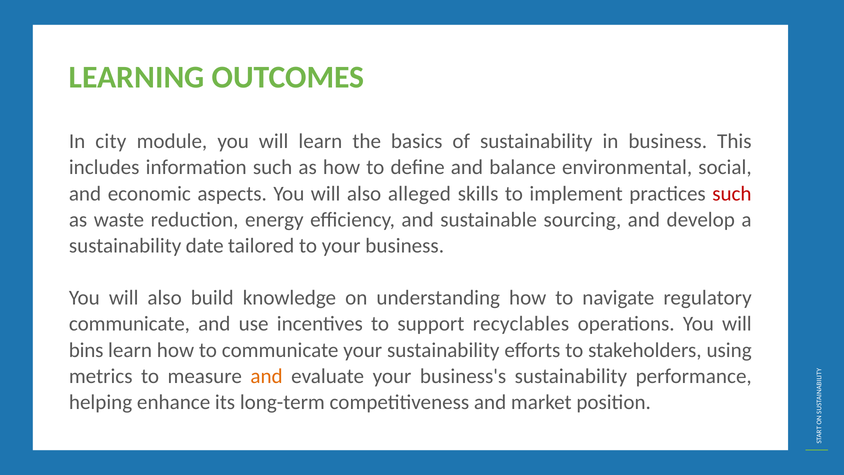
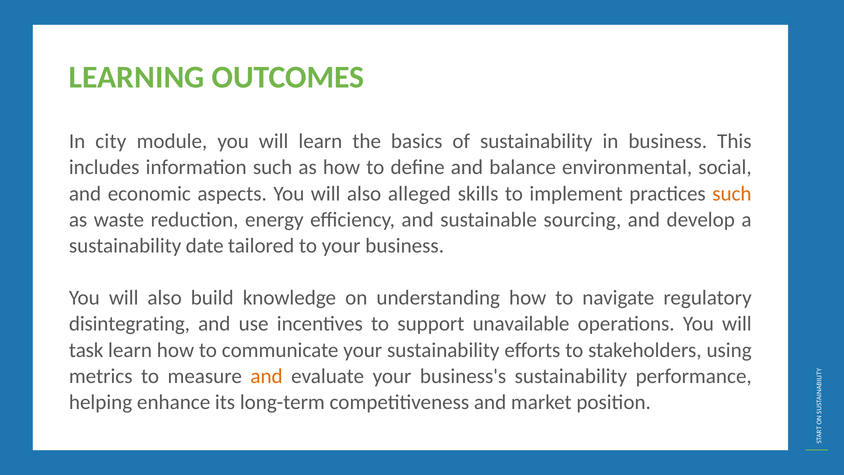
such colour: red -> orange (732, 193)
communicate: communicate -> disintegrating (129, 324)
recyclables: recyclables -> unavailable (521, 324)
bins: bins -> task (86, 350)
